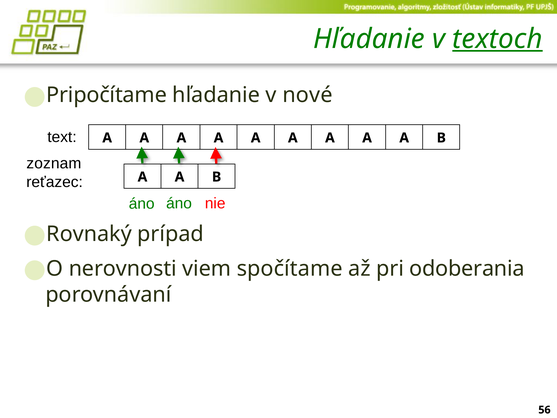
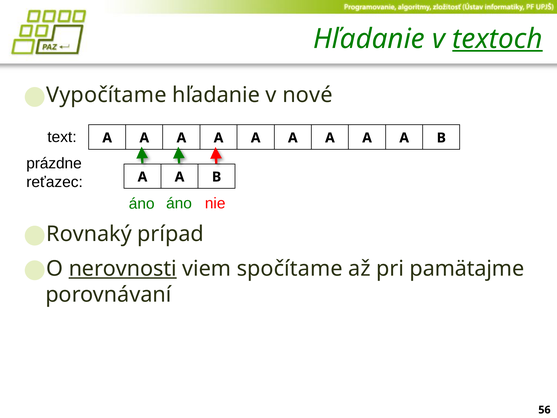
Pripočítame: Pripočítame -> Vypočítame (106, 95)
zoznam: zoznam -> prázdne (54, 163)
nerovnosti underline: none -> present (123, 269)
odoberania: odoberania -> pamätajme (467, 269)
